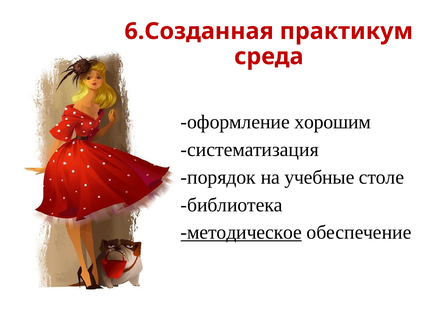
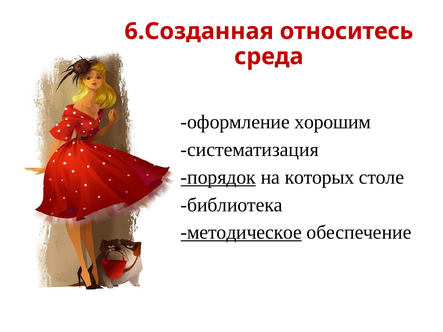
практикум: практикум -> относитесь (347, 31)
порядок underline: none -> present (218, 177)
учебные: учебные -> которых (320, 177)
